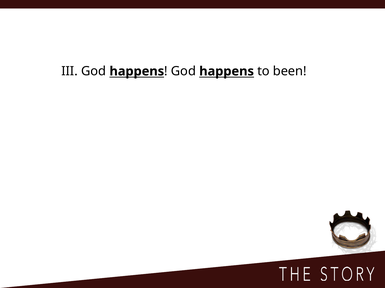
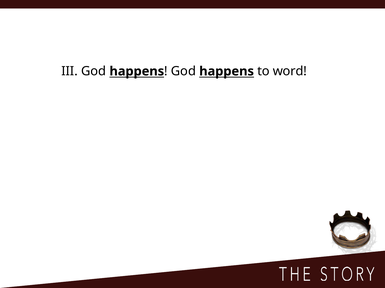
been: been -> word (290, 71)
